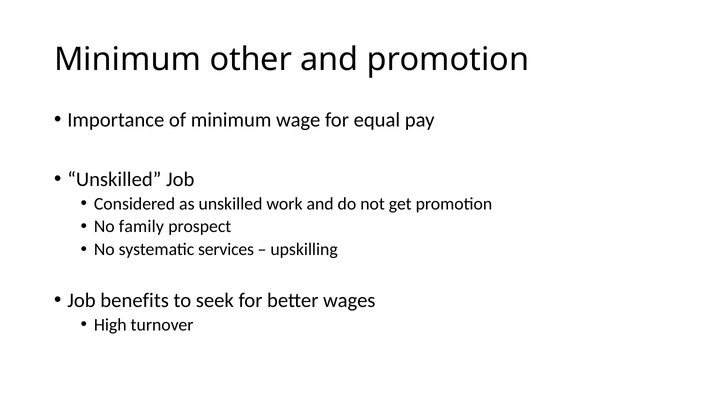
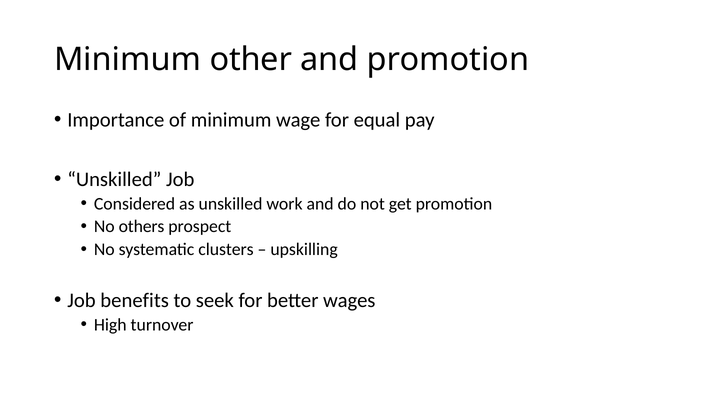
family: family -> others (142, 226)
services: services -> clusters (226, 249)
